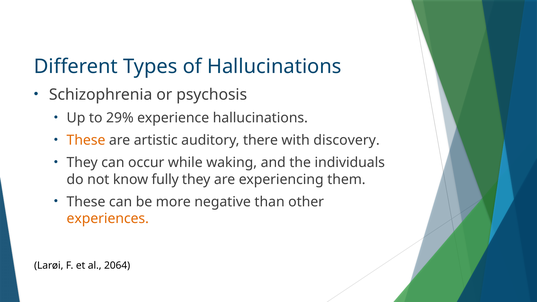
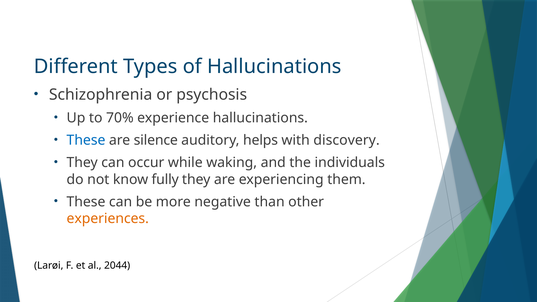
29%: 29% -> 70% (120, 118)
These colour: orange -> blue (86, 140)
artistic: artistic -> silence (156, 140)
there: there -> helps (261, 140)
2064: 2064 -> 2044 (117, 266)
